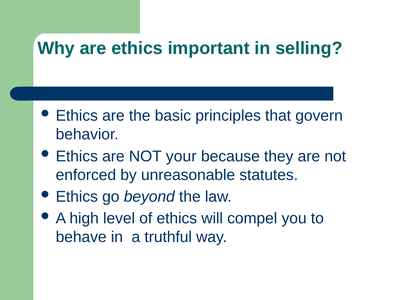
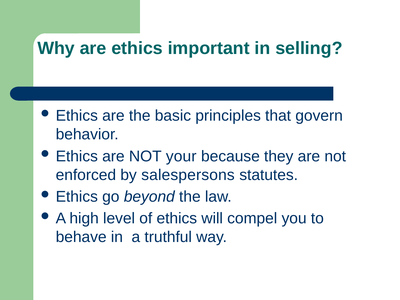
unreasonable: unreasonable -> salespersons (188, 175)
